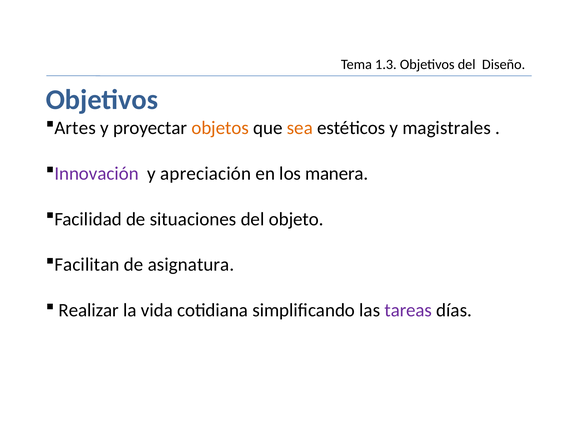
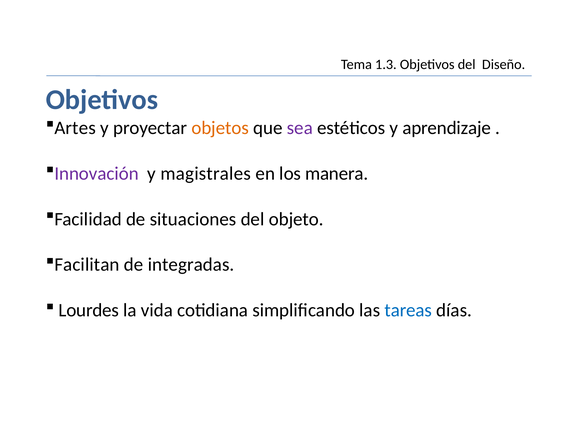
sea colour: orange -> purple (300, 128)
magistrales: magistrales -> aprendizaje (447, 128)
apreciación: apreciación -> magistrales (206, 173)
asignatura: asignatura -> integradas (191, 264)
Realizar: Realizar -> Lourdes (89, 310)
tareas colour: purple -> blue (408, 310)
